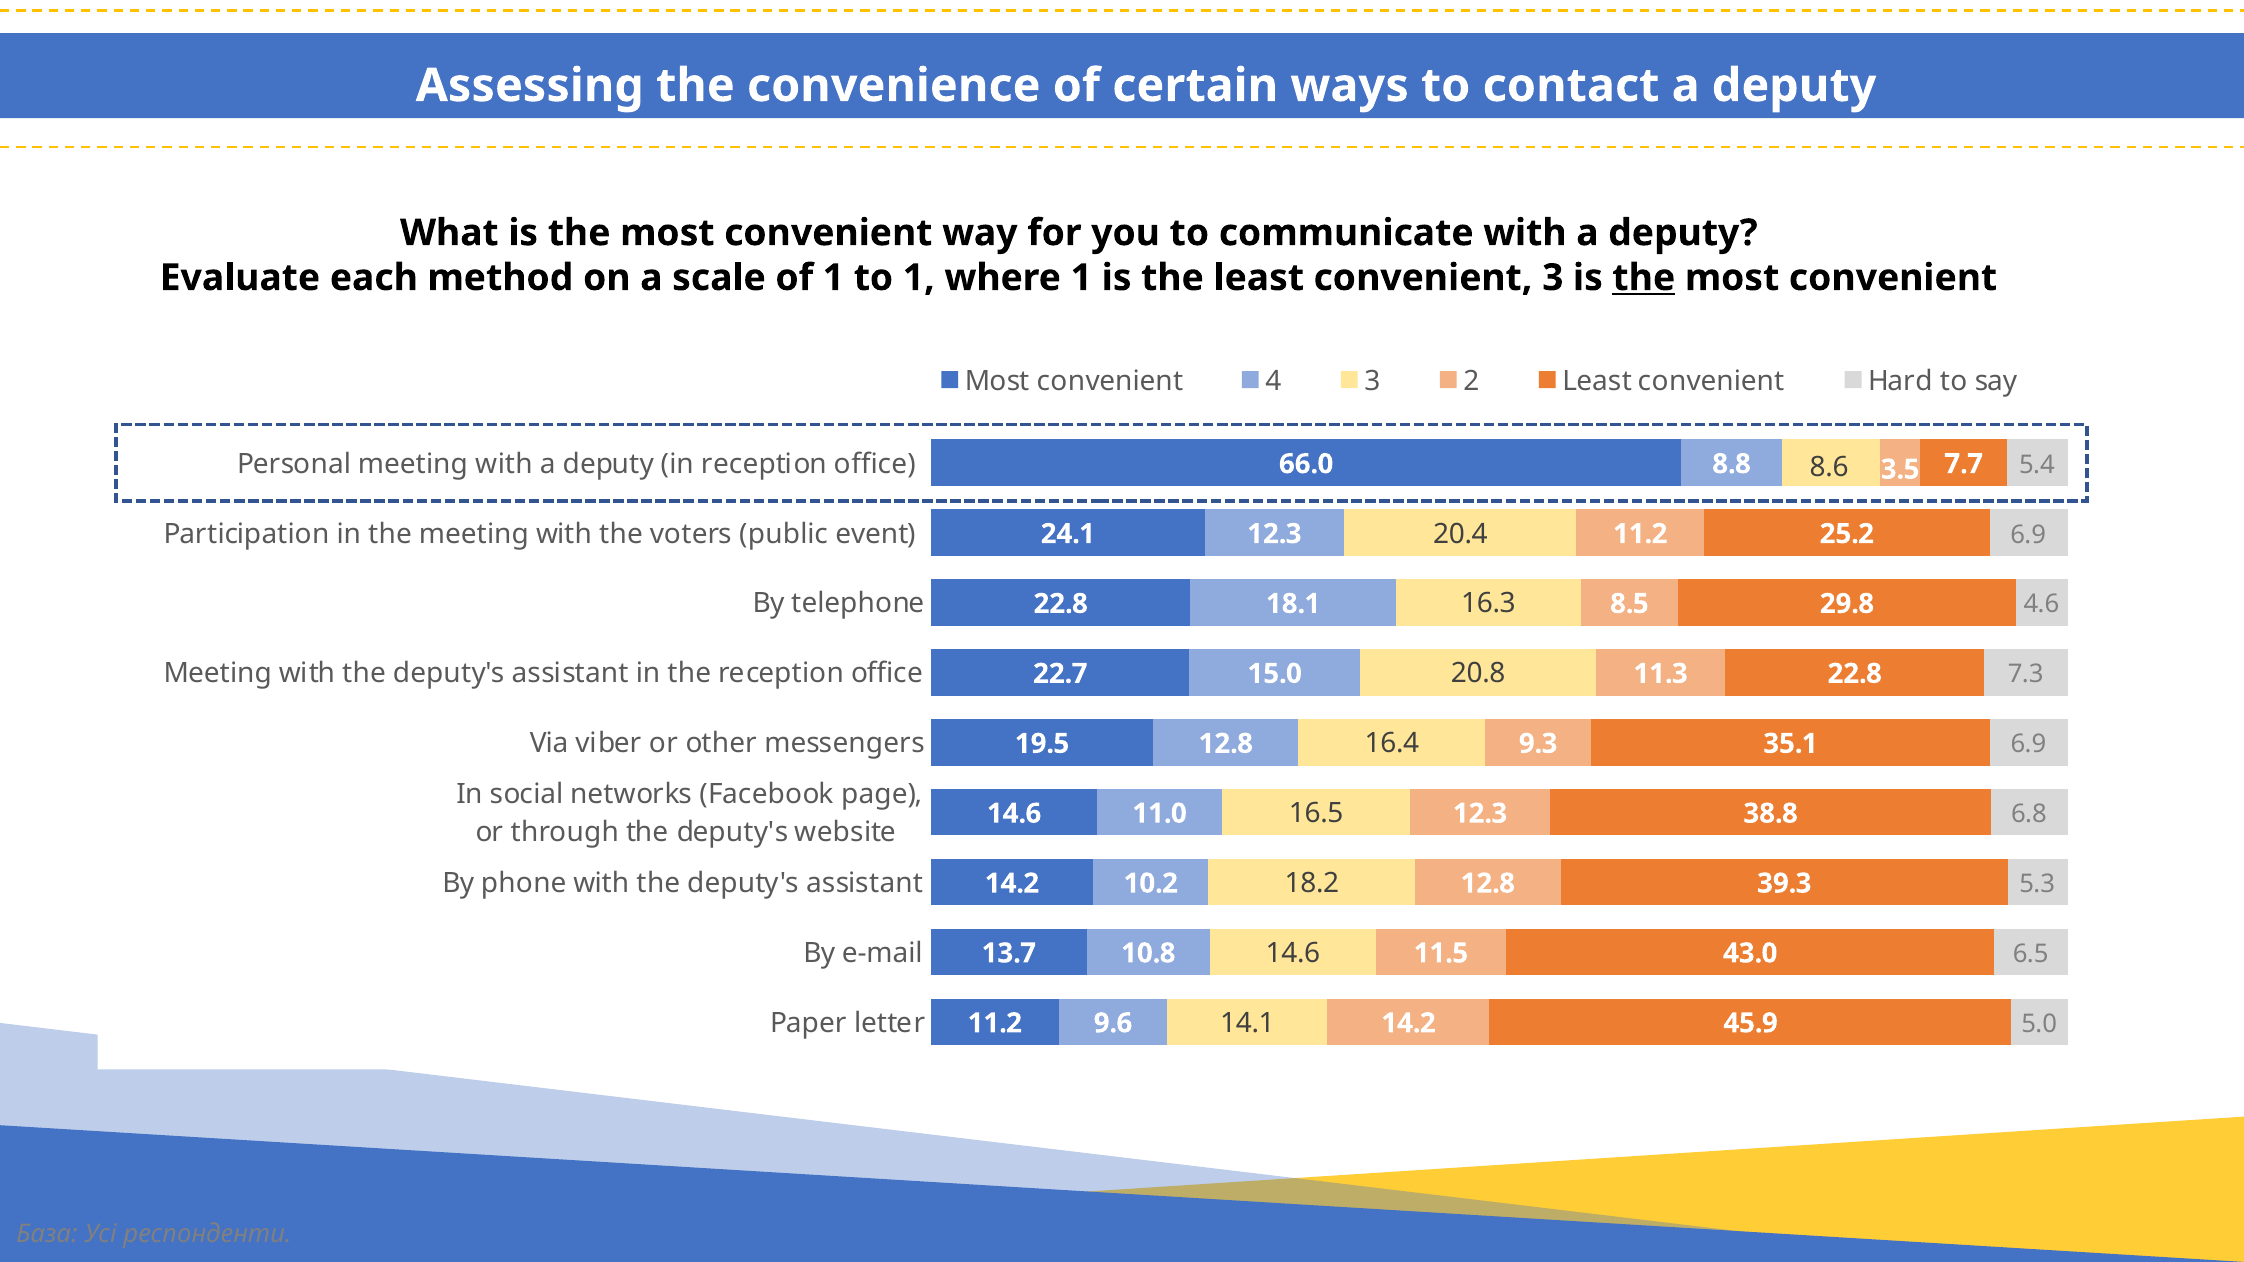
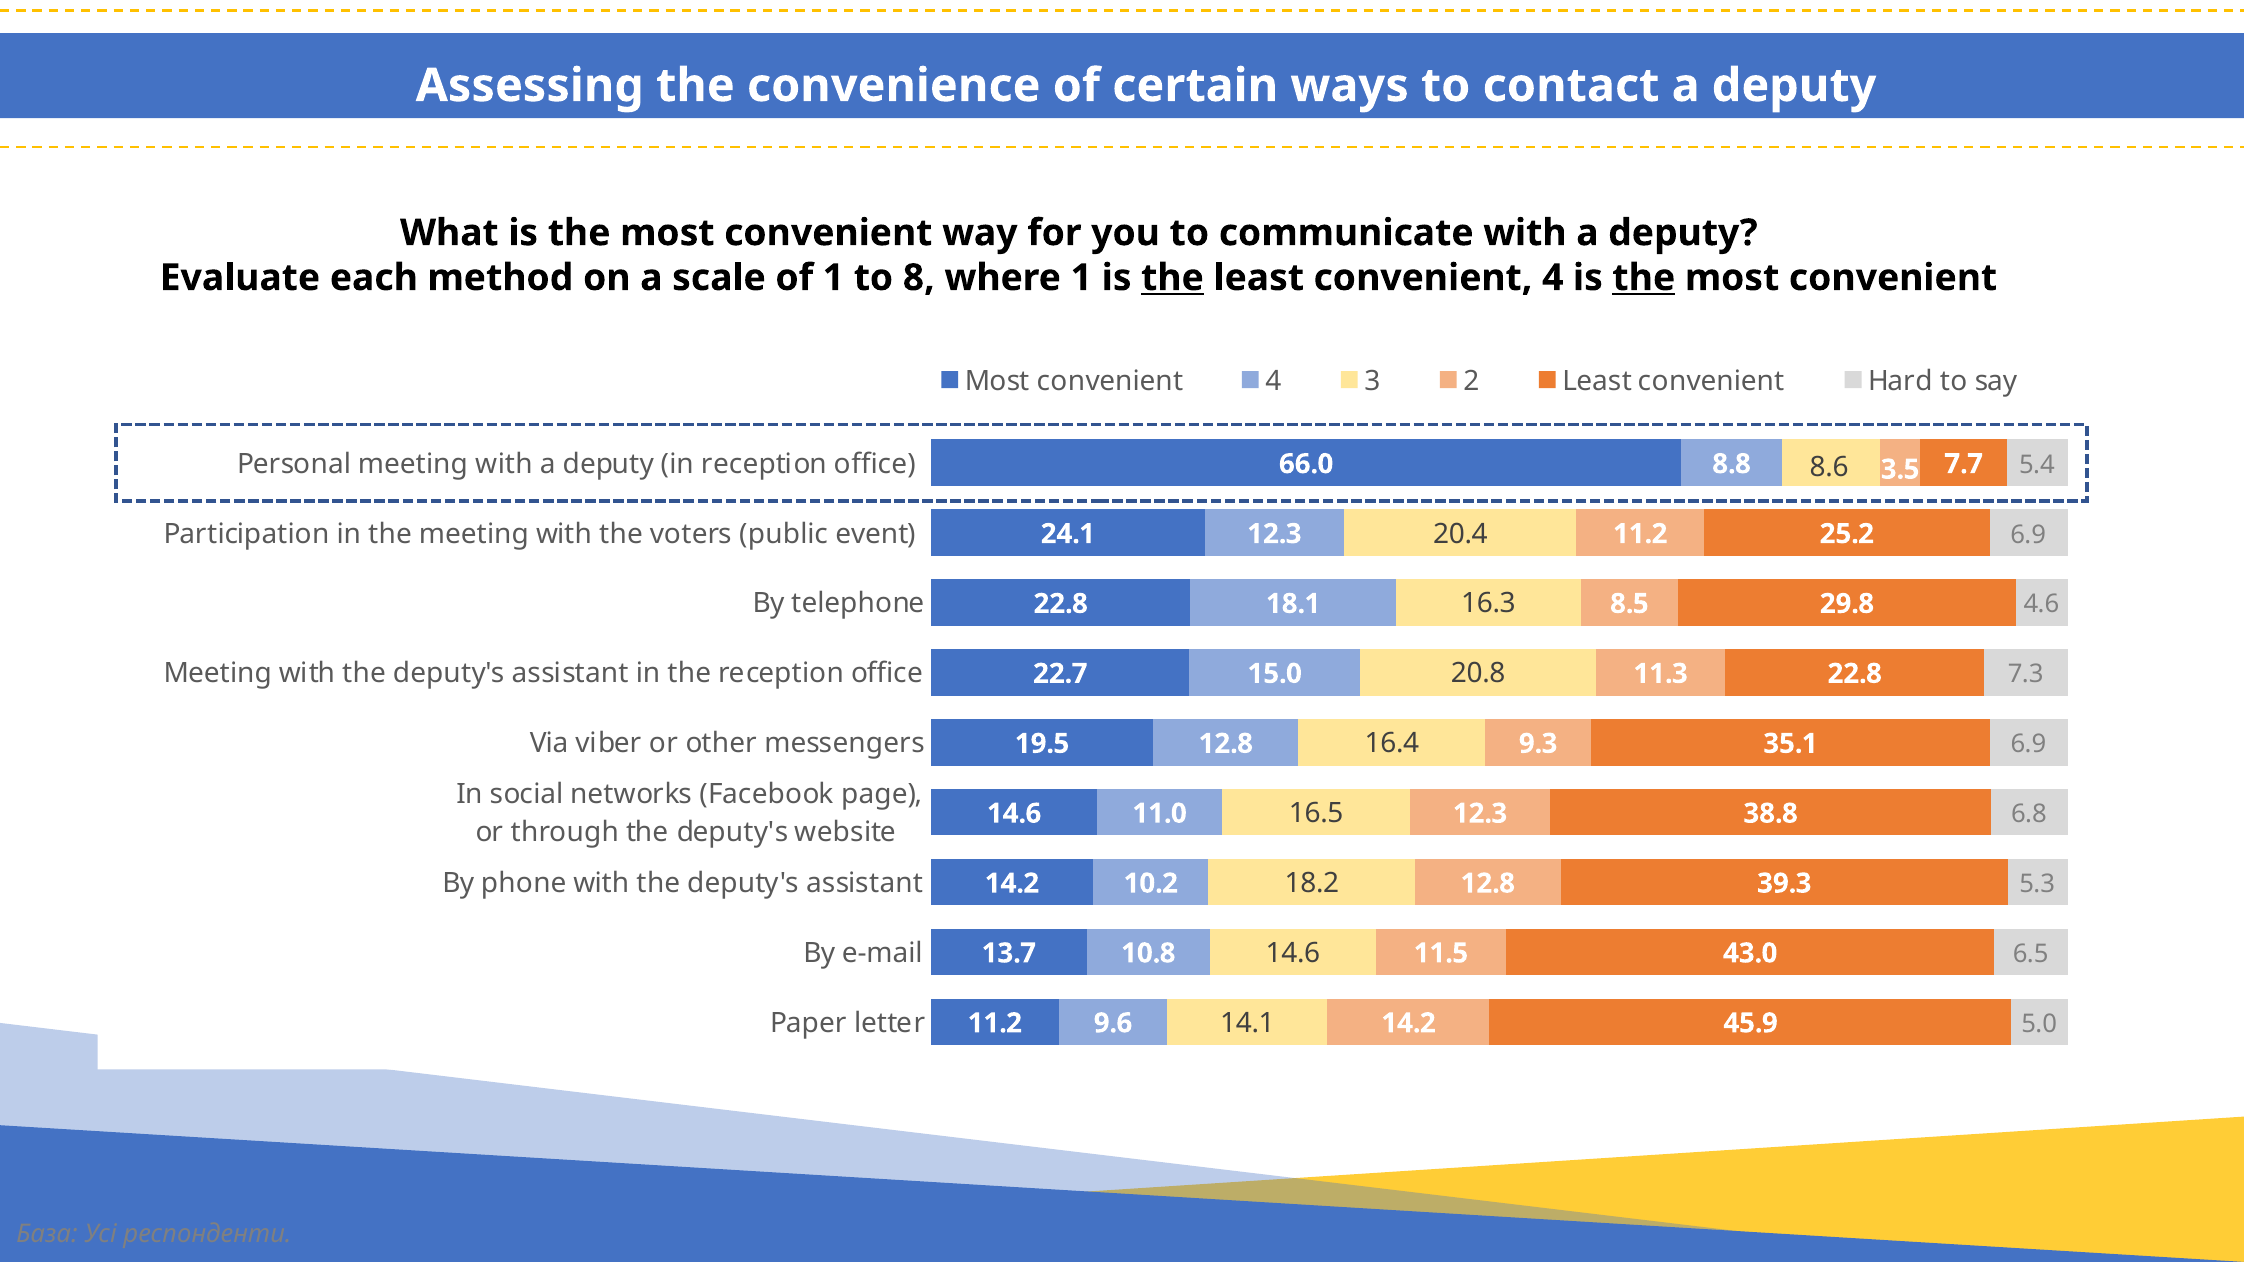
to 1: 1 -> 8 (919, 278)
the underline: none -> present (1172, 278)
least convenient 3: 3 -> 4 (1553, 278)
